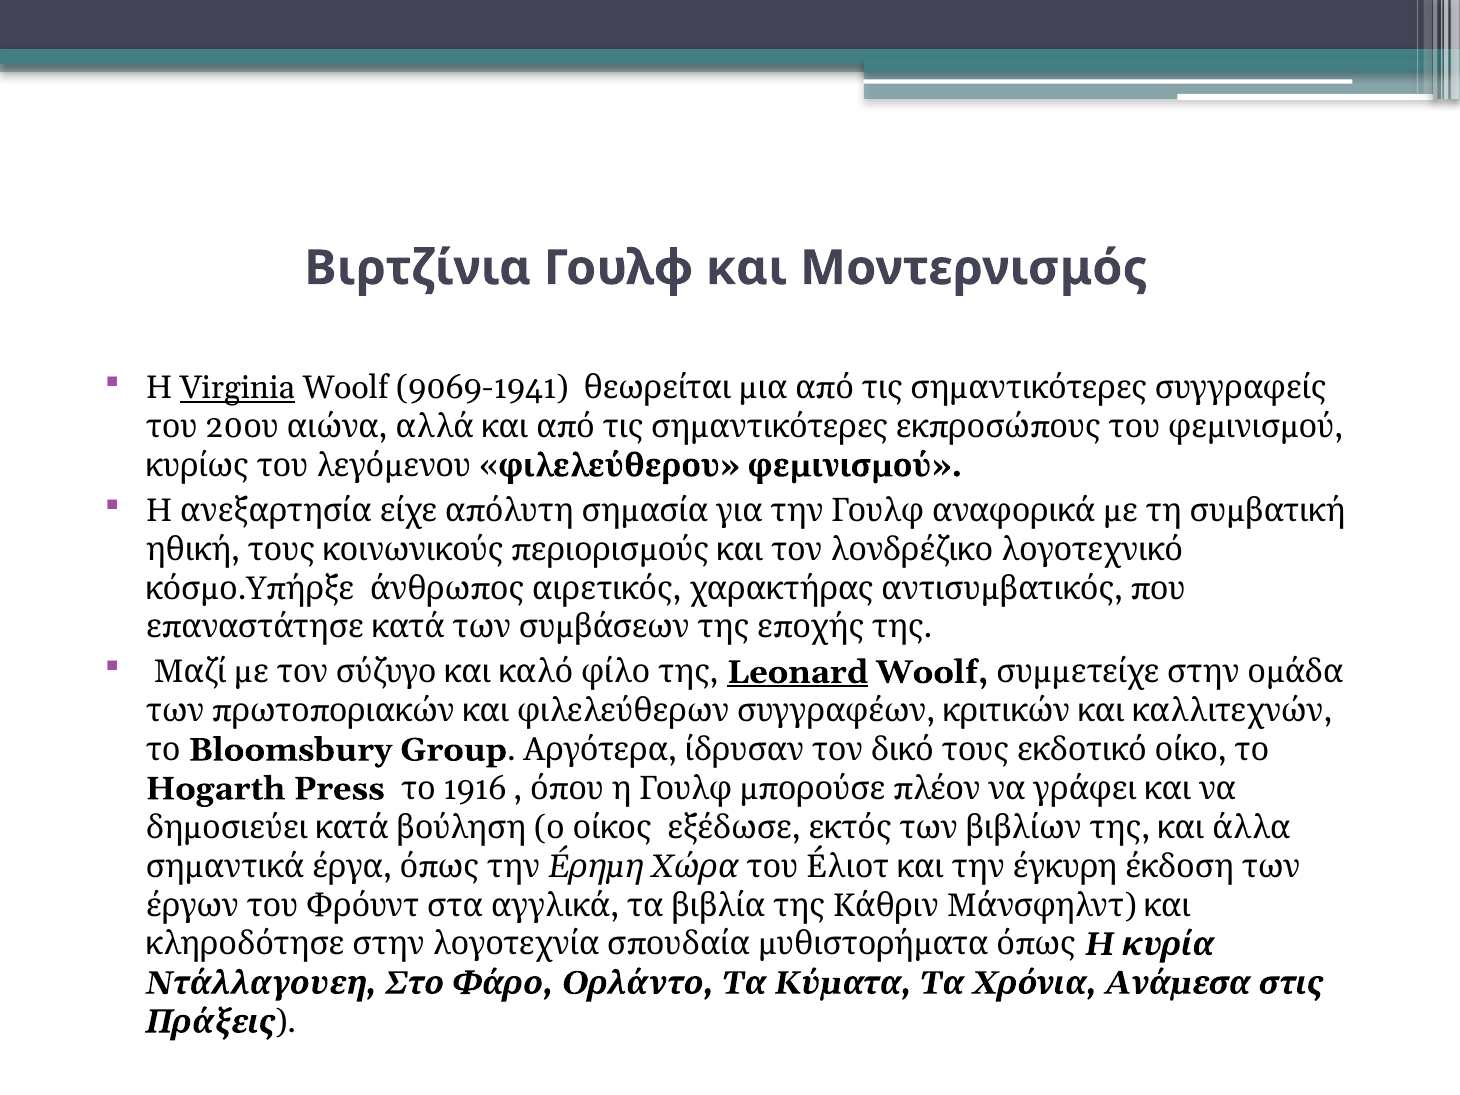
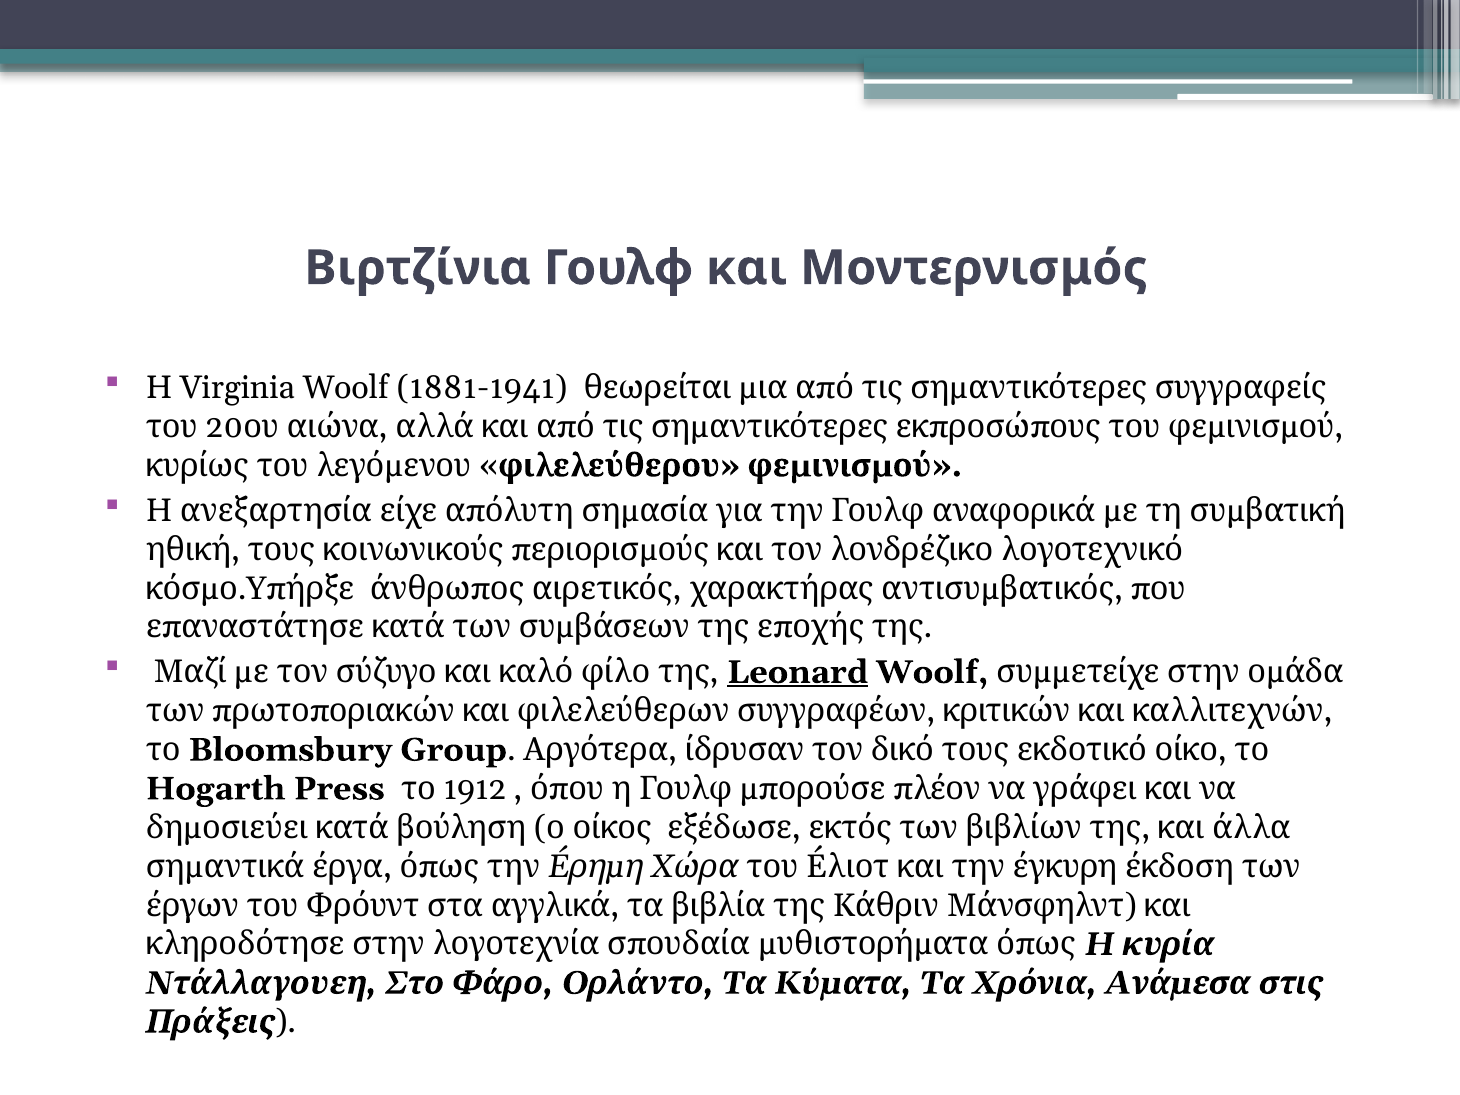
Virginia underline: present -> none (237, 388)
9069-1941: 9069-1941 -> 1881-1941 (482, 388)
1916: 1916 -> 1912 (475, 789)
